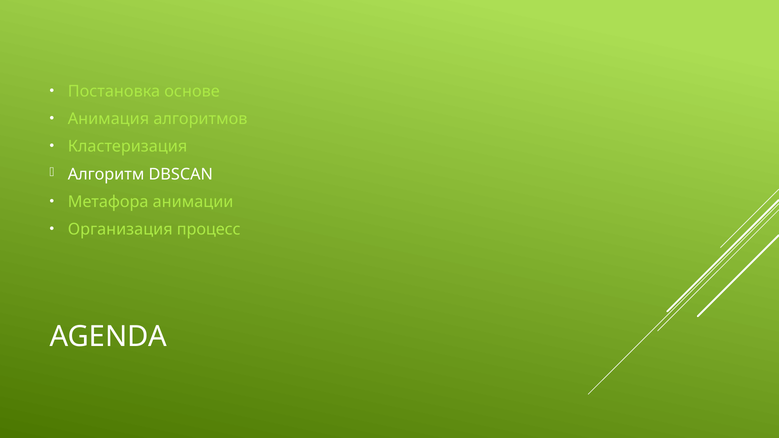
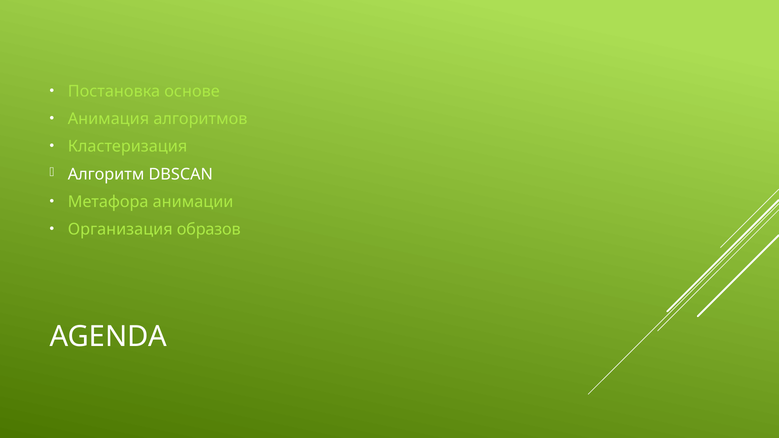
процесс: процесс -> образов (209, 229)
